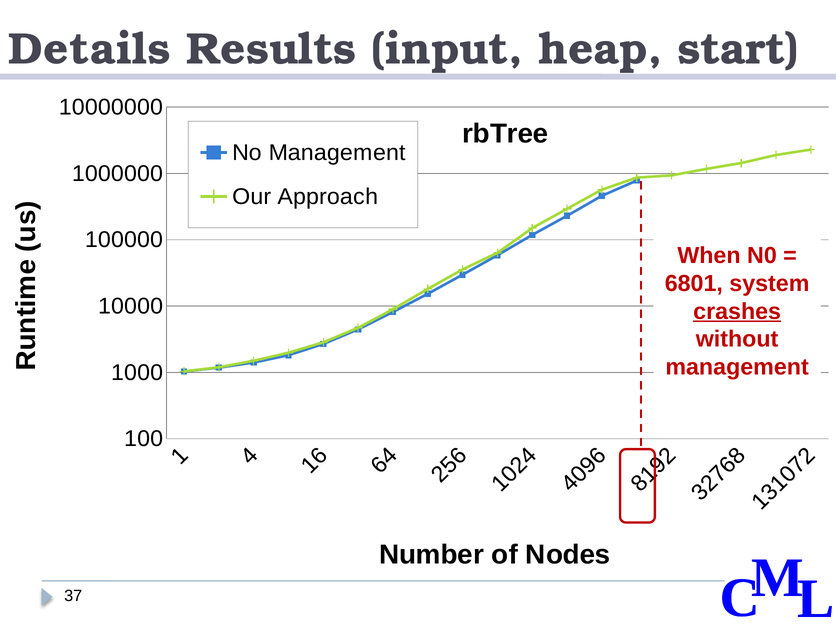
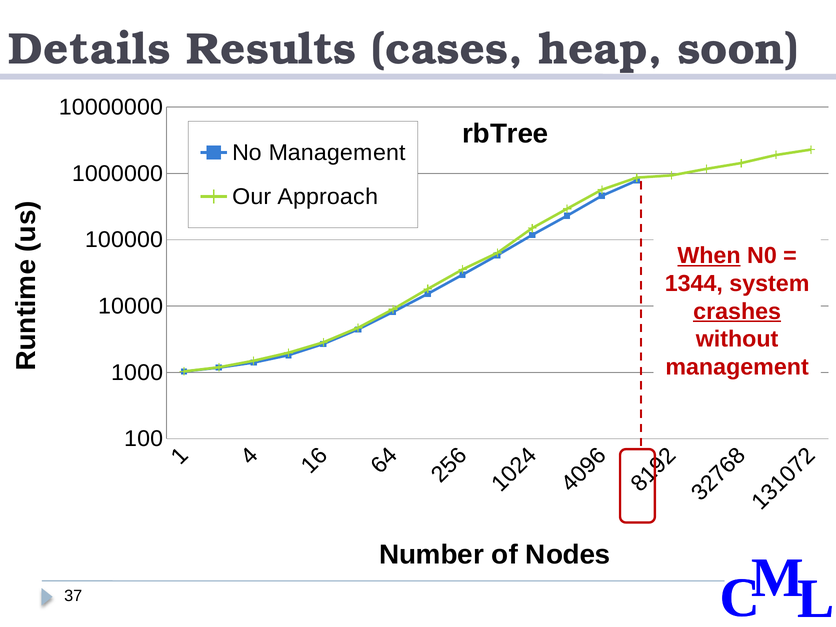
input: input -> cases (447, 49)
start: start -> soon (738, 49)
When underline: none -> present (709, 256)
6801: 6801 -> 1344 (694, 284)
